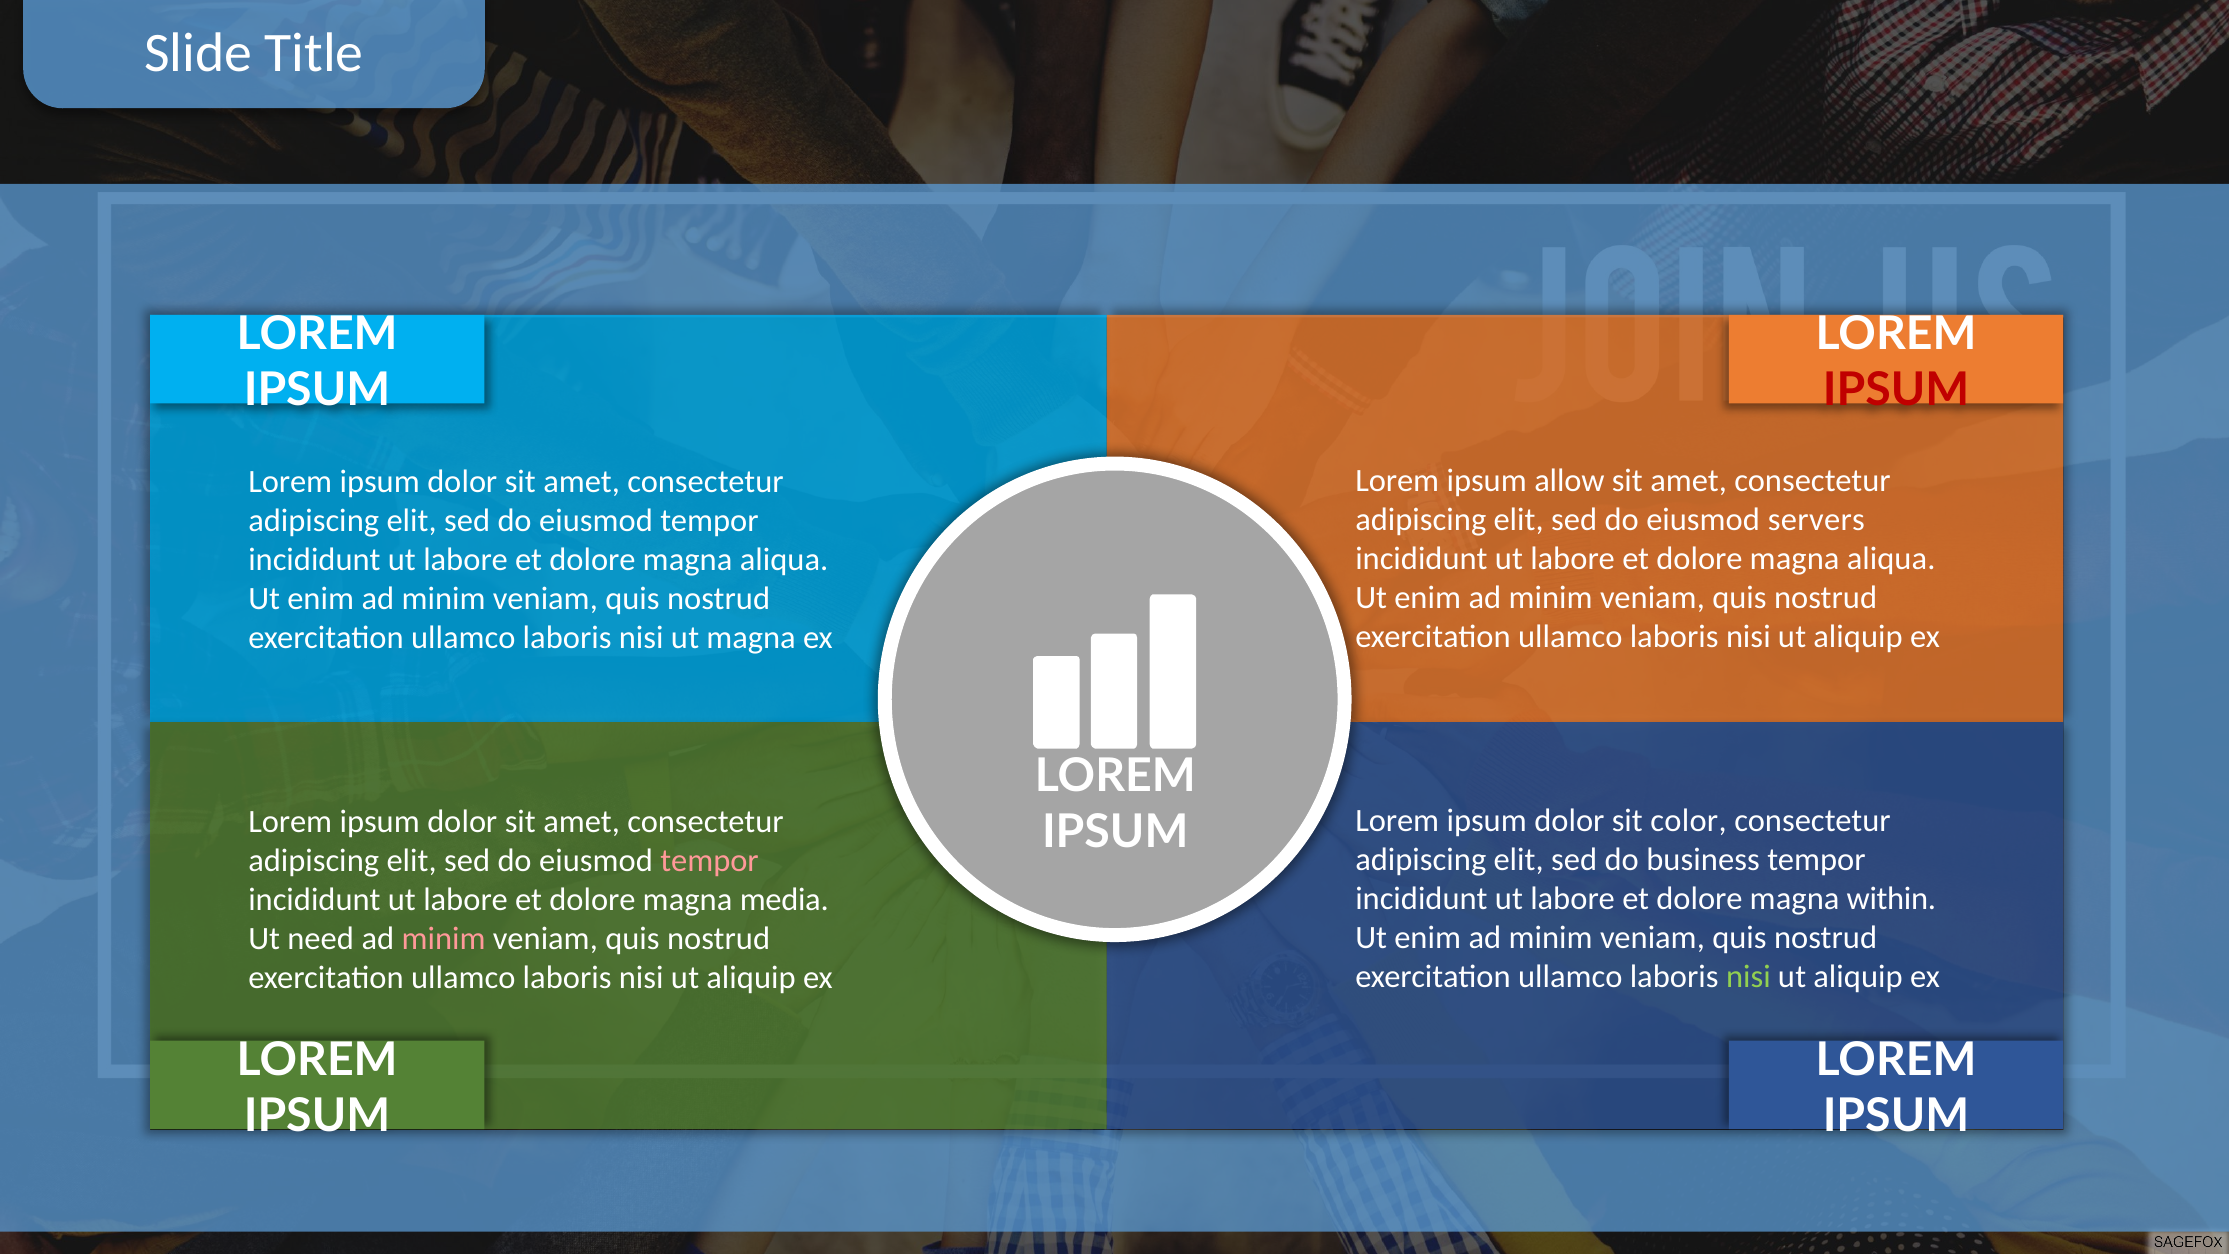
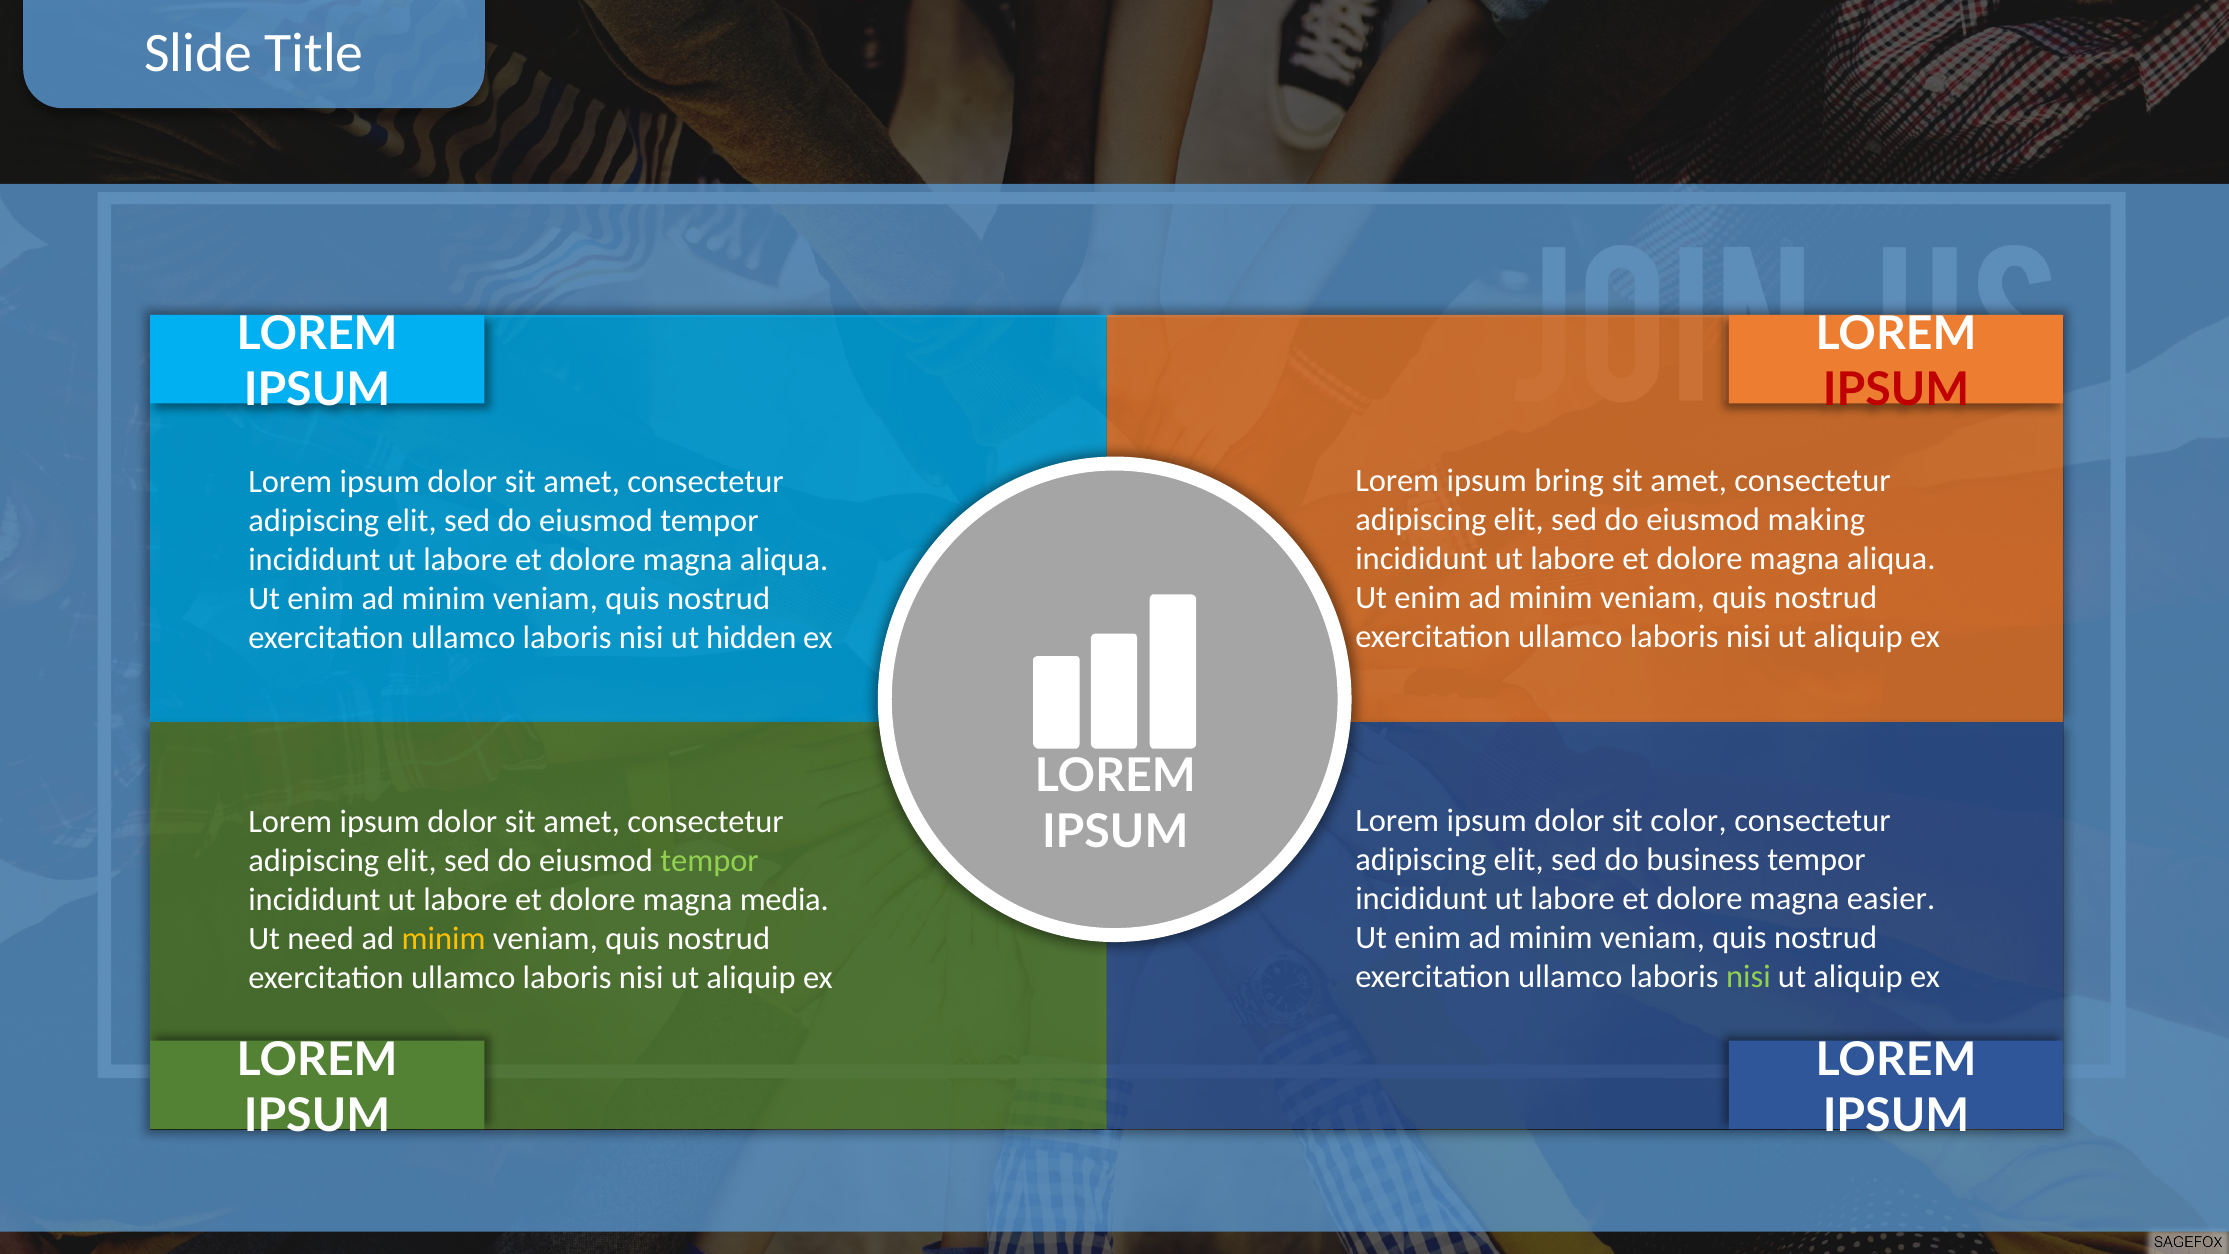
allow: allow -> bring (1569, 480)
servers: servers -> making (1816, 519)
ut magna: magna -> hidden (751, 638)
tempor colour: pink -> light green (710, 861)
within: within -> easier (1891, 898)
minim colour: pink -> yellow (444, 939)
